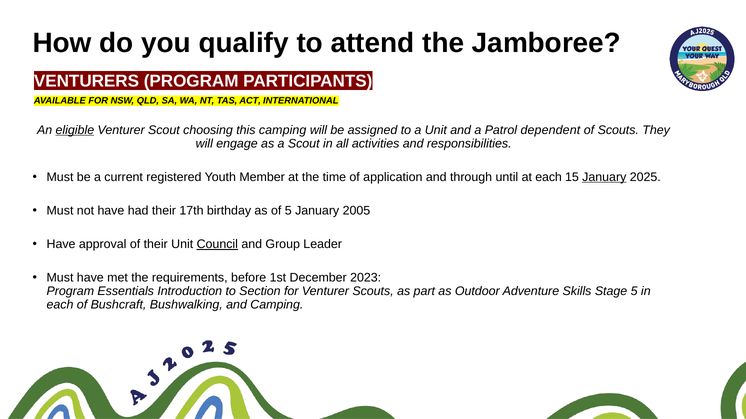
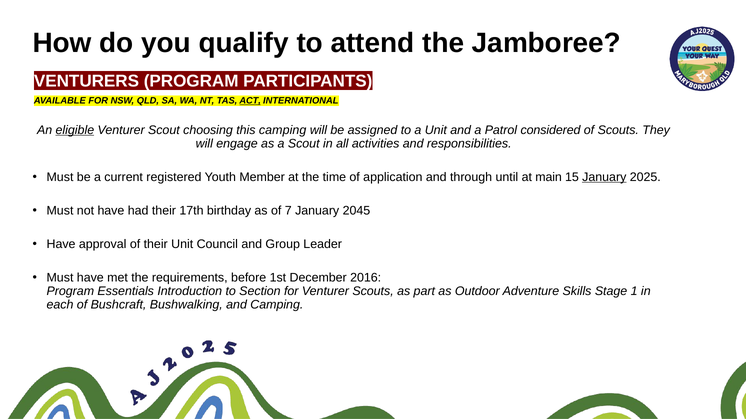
ACT underline: none -> present (250, 101)
dependent: dependent -> considered (551, 130)
at each: each -> main (549, 177)
of 5: 5 -> 7 (288, 211)
2005: 2005 -> 2045 (356, 211)
Council underline: present -> none (217, 244)
2023: 2023 -> 2016 (366, 278)
Stage 5: 5 -> 1 (634, 292)
